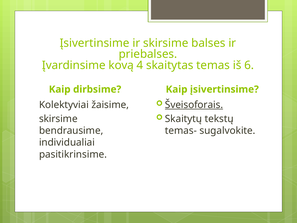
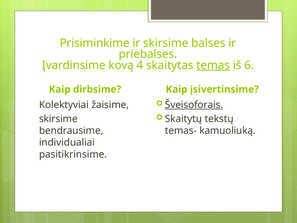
Įsivertinsime: Įsivertinsime -> Prisiminkime (95, 43)
temas underline: none -> present (213, 65)
sugalvokite: sugalvokite -> kamuoliuką (227, 130)
